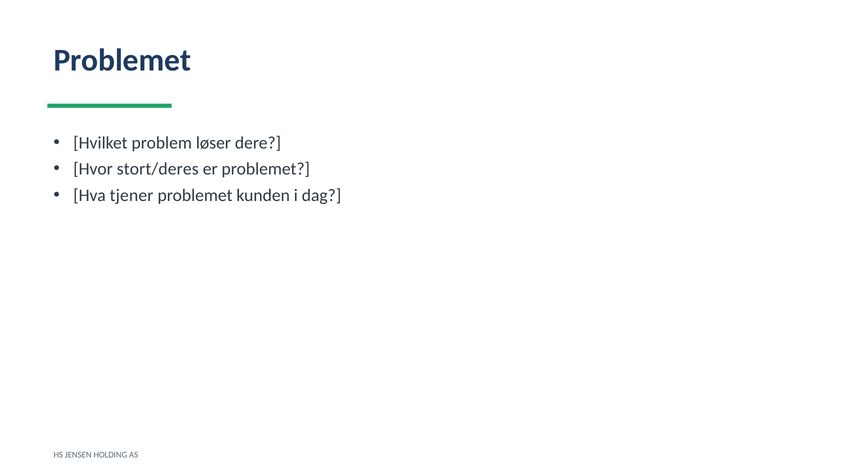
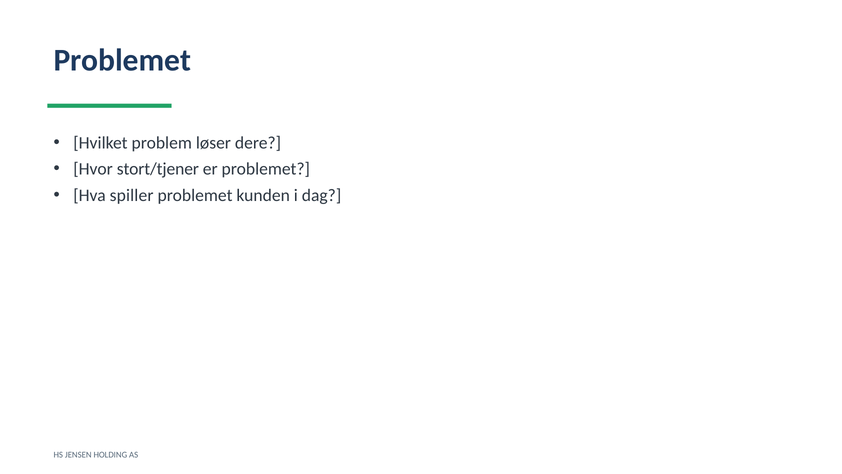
stort/deres: stort/deres -> stort/tjener (158, 169)
tjener: tjener -> spiller (132, 195)
